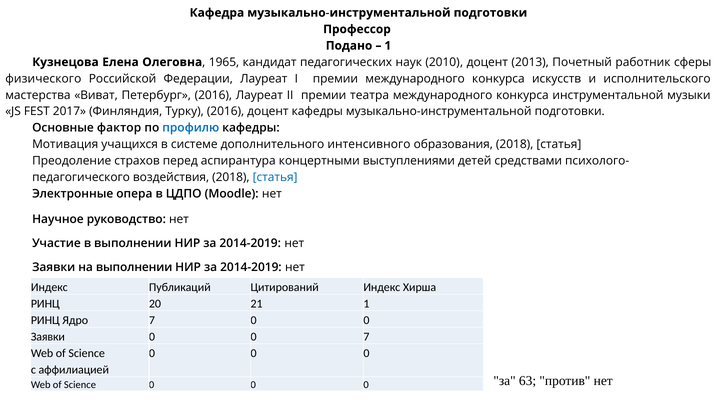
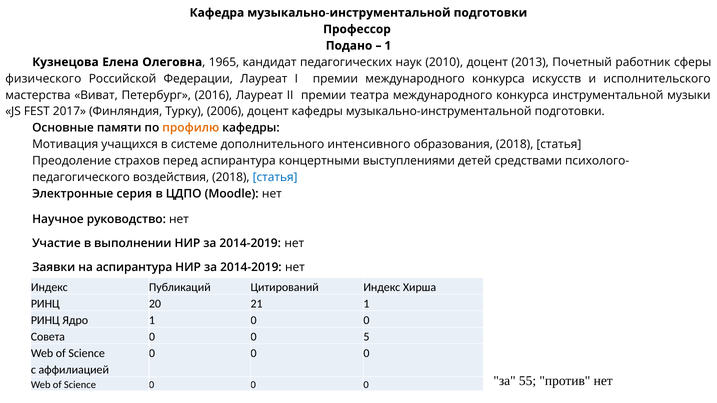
Турку 2016: 2016 -> 2006 (226, 112)
фактор: фактор -> памяти (119, 128)
профилю colour: blue -> orange (191, 128)
опера: опера -> серия (134, 194)
на выполнении: выполнении -> аспирантура (134, 267)
Ядро 7: 7 -> 1 (152, 321)
Заявки: Заявки -> Совета (48, 337)
0 7: 7 -> 5 (366, 337)
63: 63 -> 55 (528, 381)
